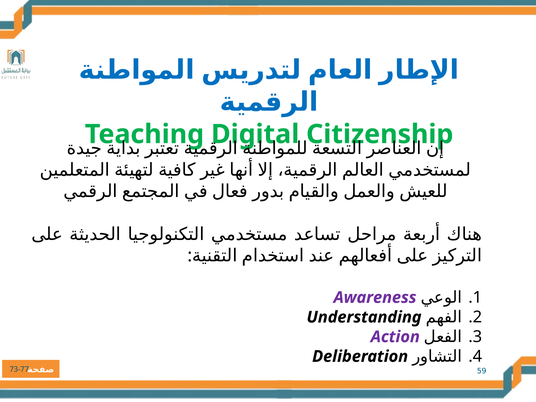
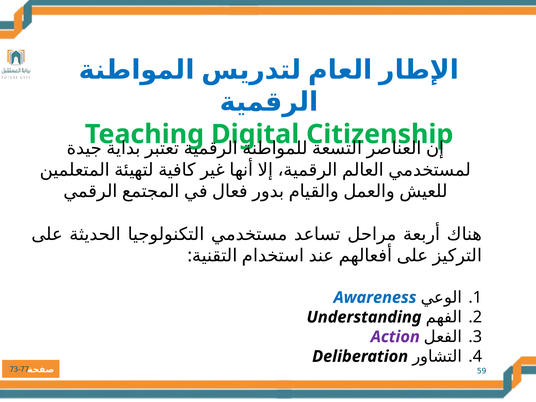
Awareness colour: purple -> blue (375, 297)
